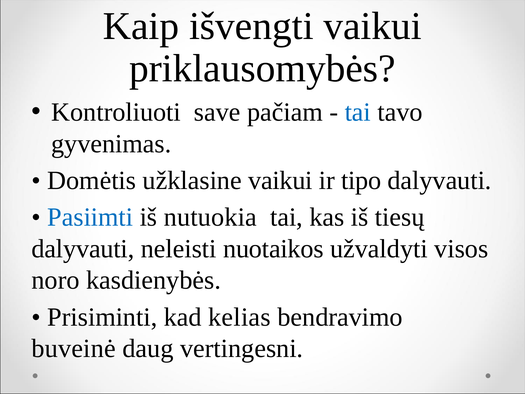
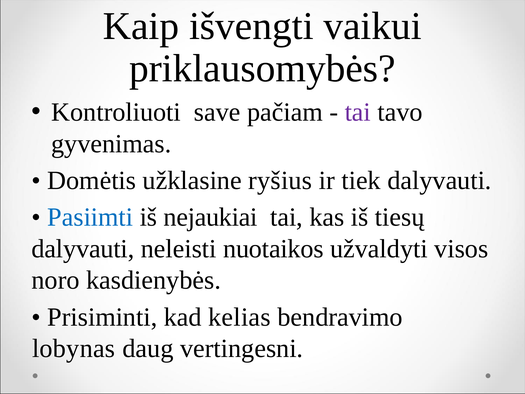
tai colour: blue -> purple (358, 112)
užklasine vaikui: vaikui -> ryšius (280, 180)
tipo: tipo -> tiek (361, 180)
nutuokia: nutuokia -> nejaukiai (210, 217)
buveinė: buveinė -> lobynas (74, 348)
